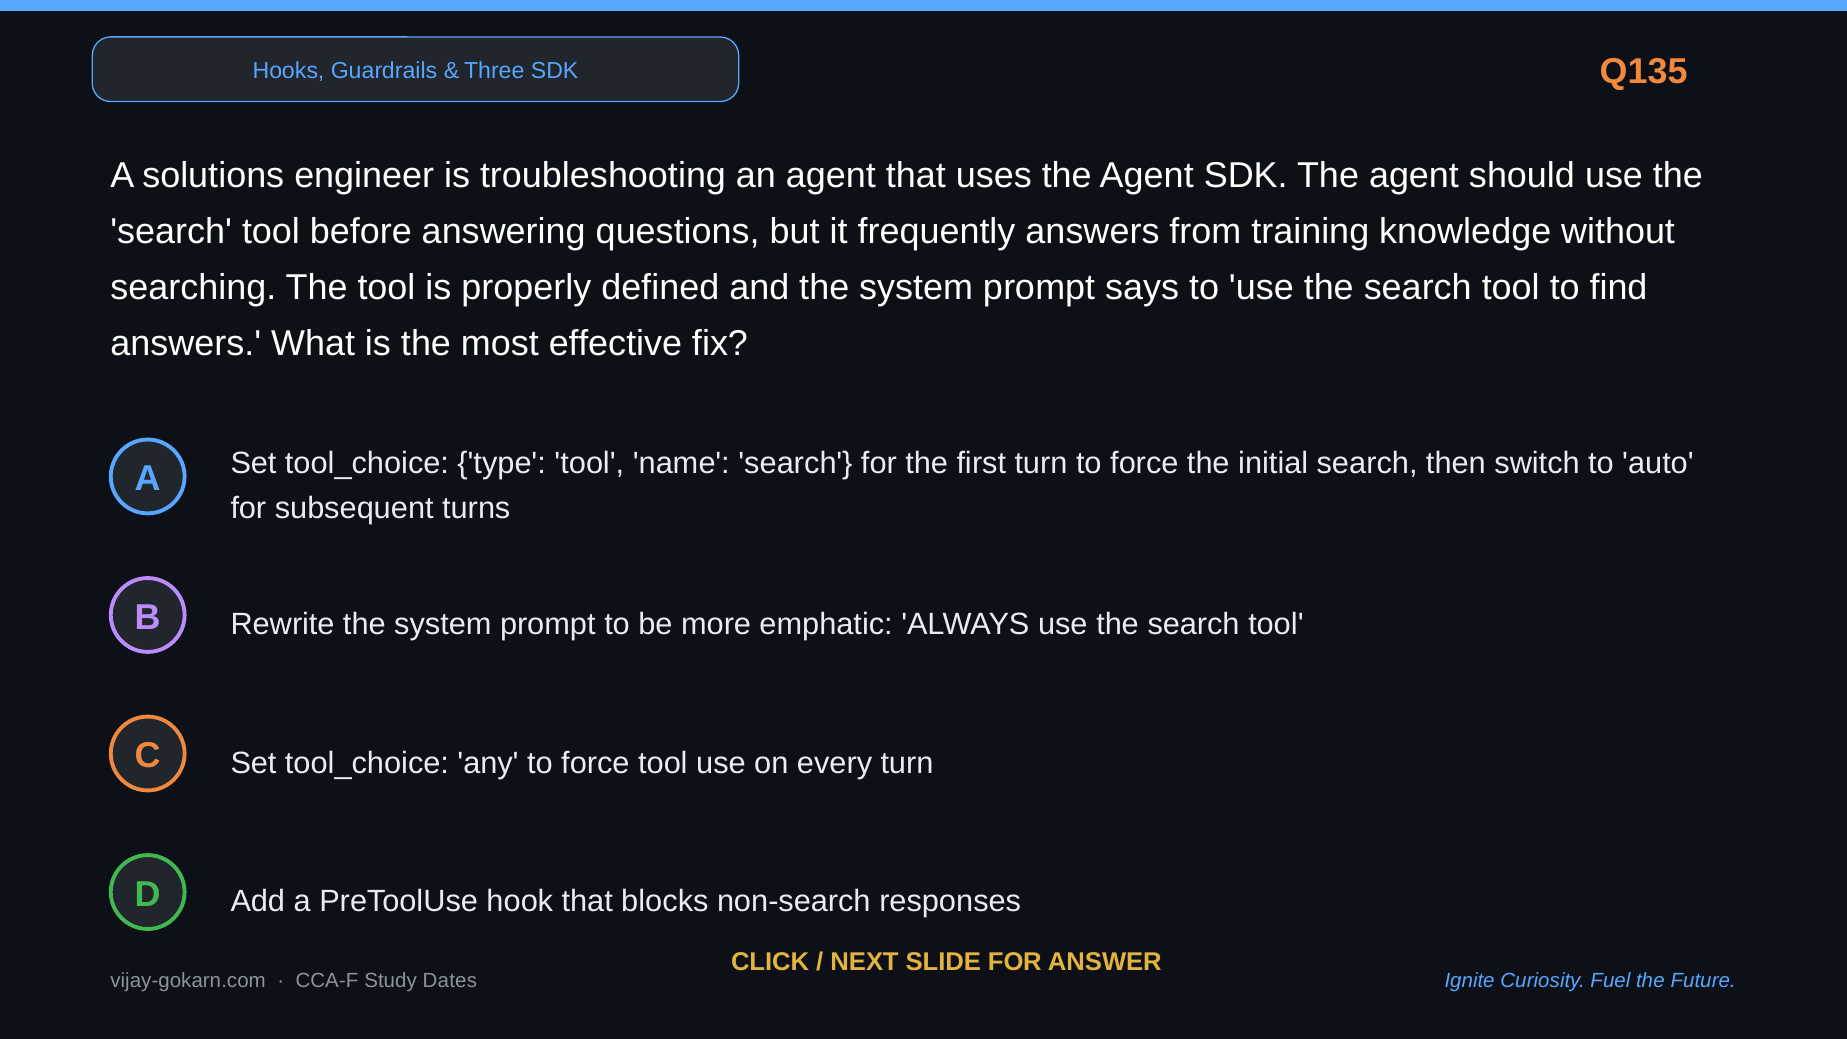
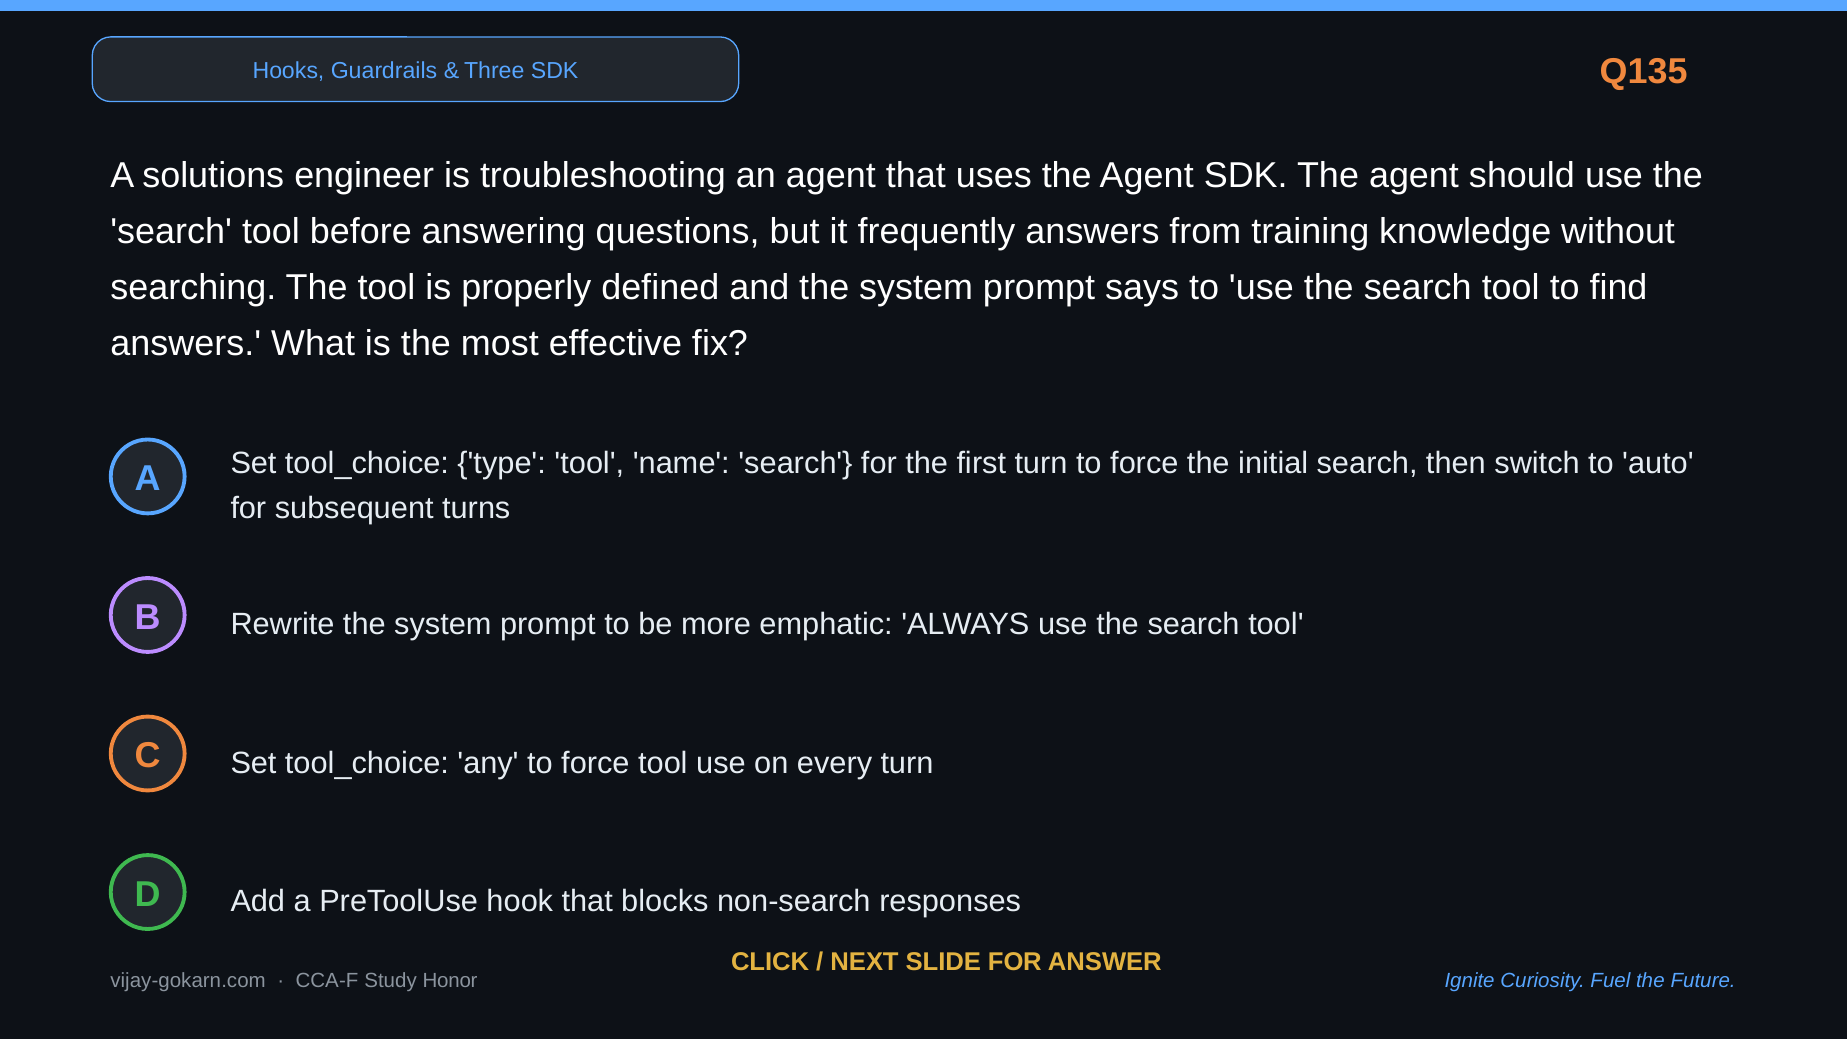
Dates: Dates -> Honor (450, 980)
